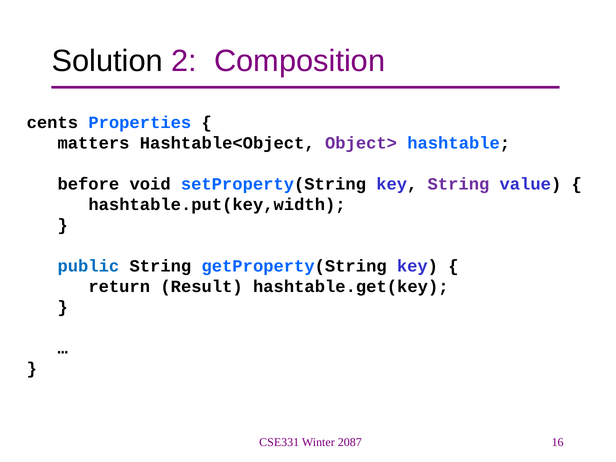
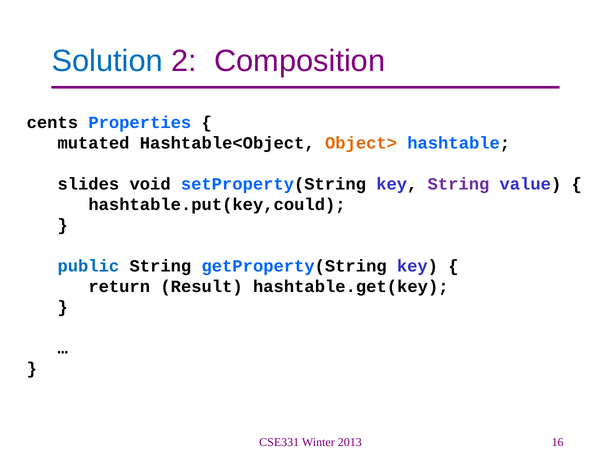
Solution colour: black -> blue (107, 61)
matters: matters -> mutated (94, 143)
Object> colour: purple -> orange (361, 143)
before: before -> slides (88, 184)
hashtable.put(key,width: hashtable.put(key,width -> hashtable.put(key,could (217, 205)
2087: 2087 -> 2013 (350, 442)
